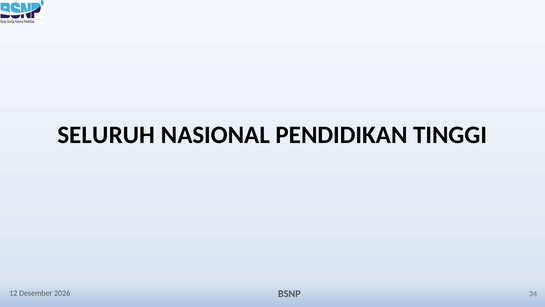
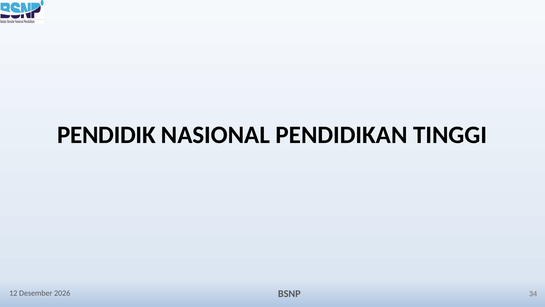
SELURUH: SELURUH -> PENDIDIK (106, 135)
